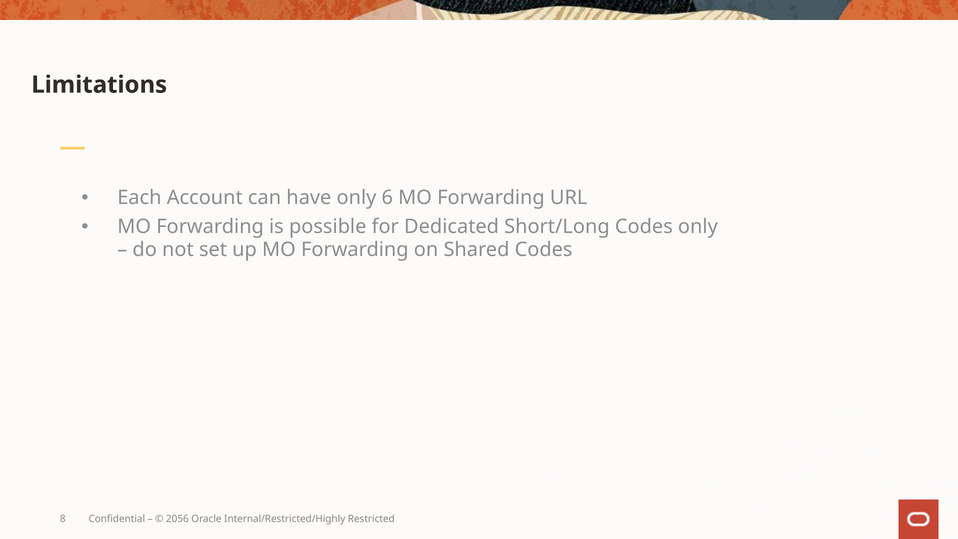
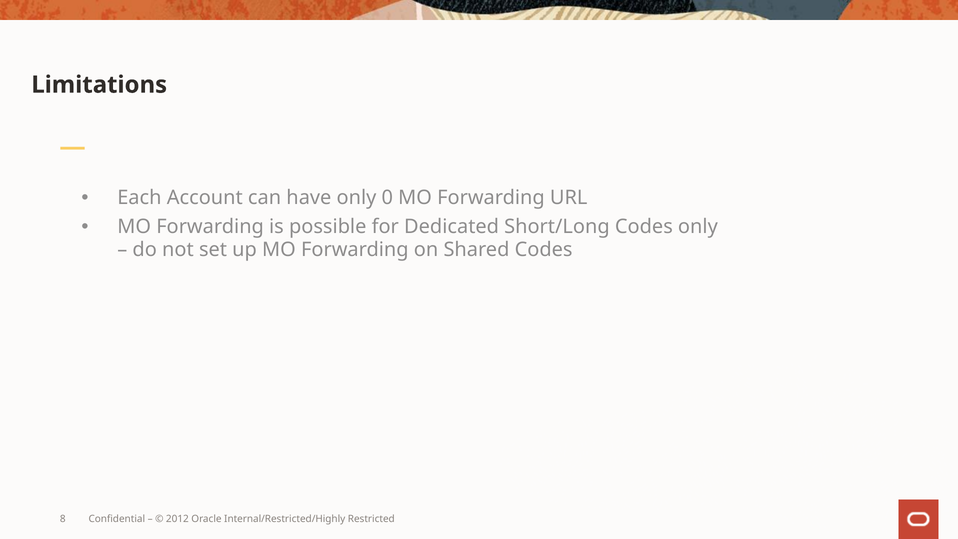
6: 6 -> 0 (387, 198)
2056: 2056 -> 2012 (177, 519)
